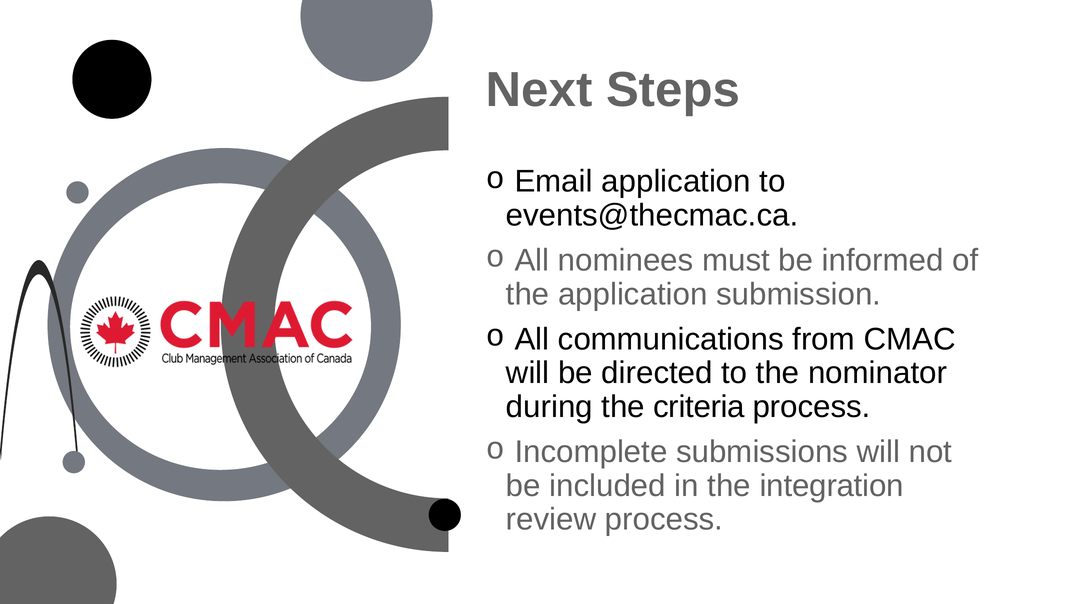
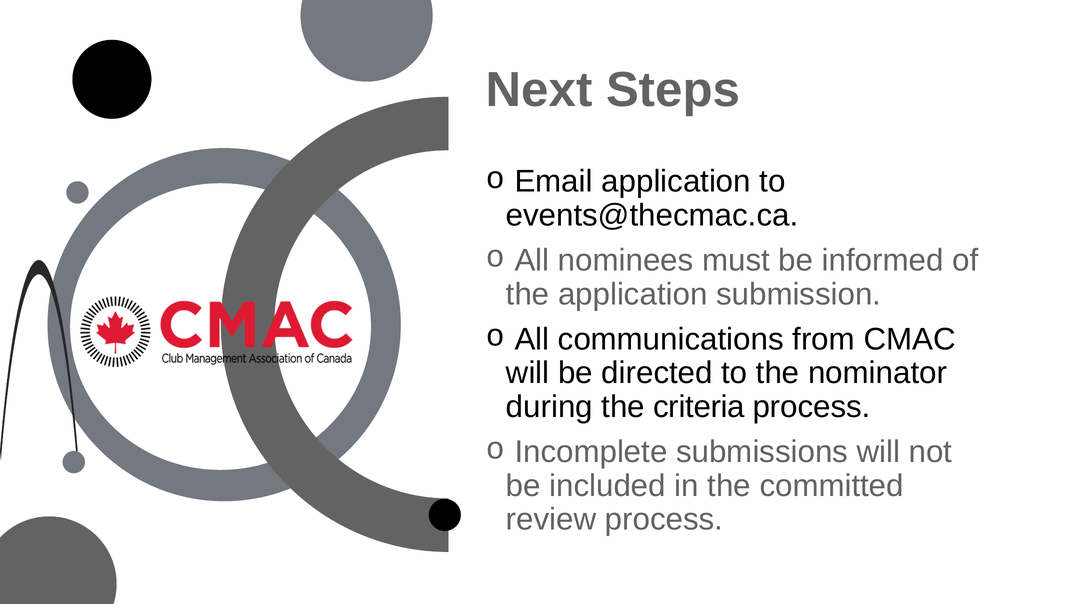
integration: integration -> committed (832, 486)
